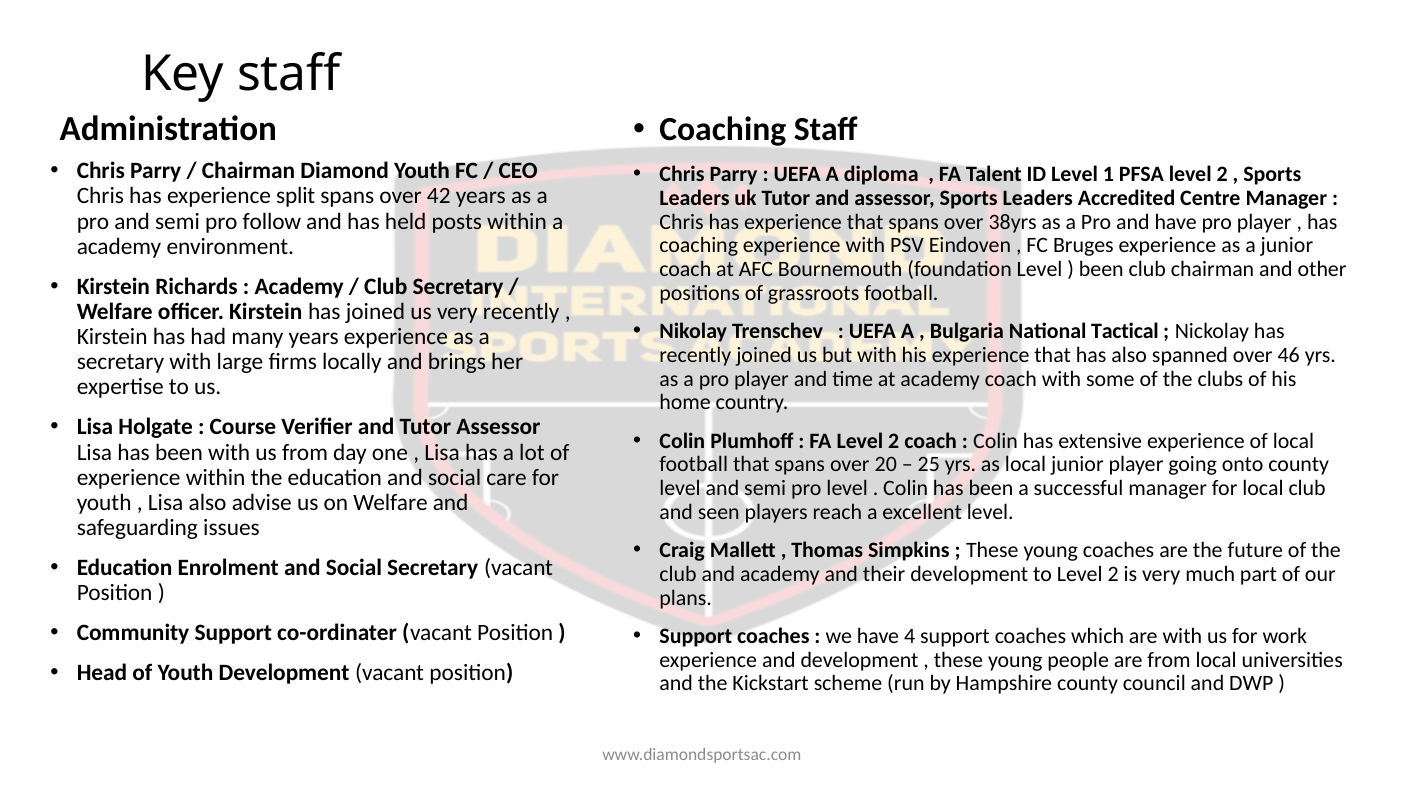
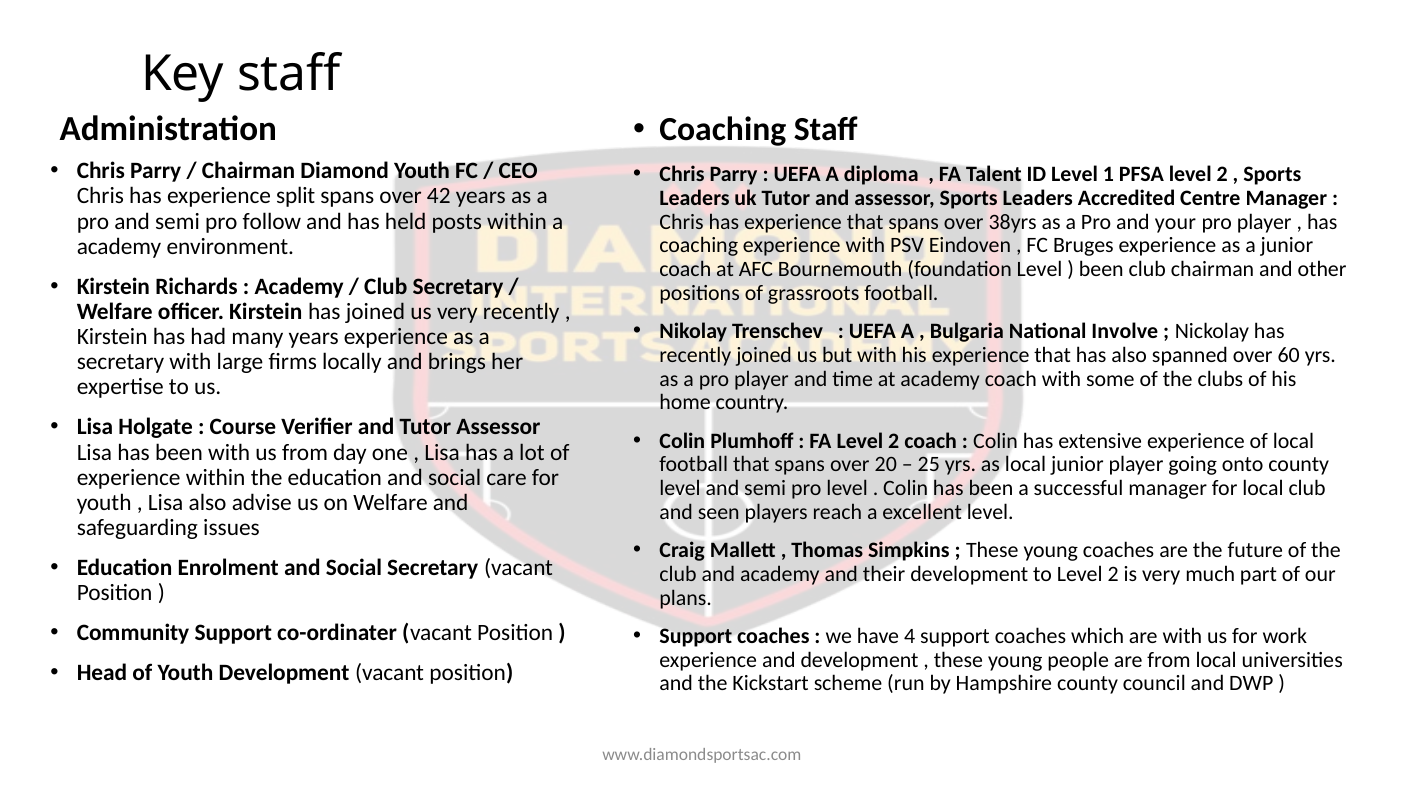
and have: have -> your (1175, 222)
Tactical: Tactical -> Involve (1125, 331)
46: 46 -> 60 (1289, 355)
